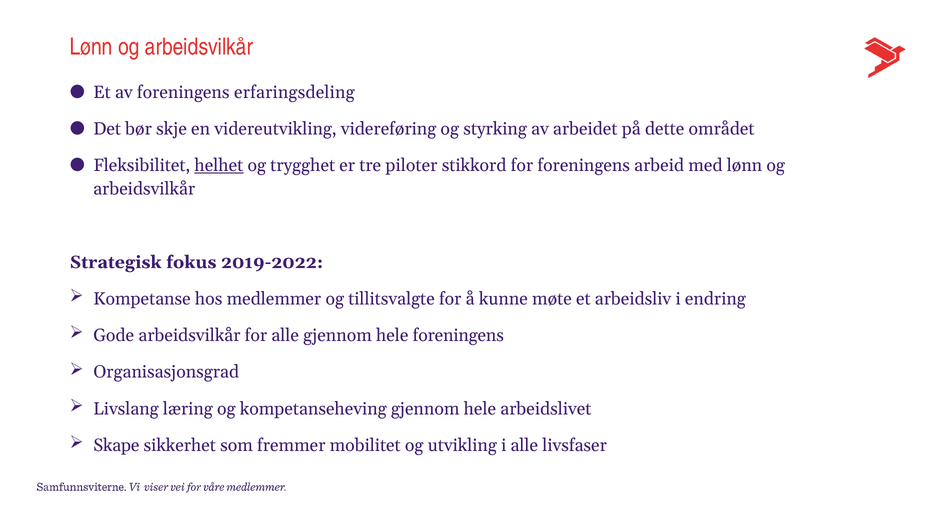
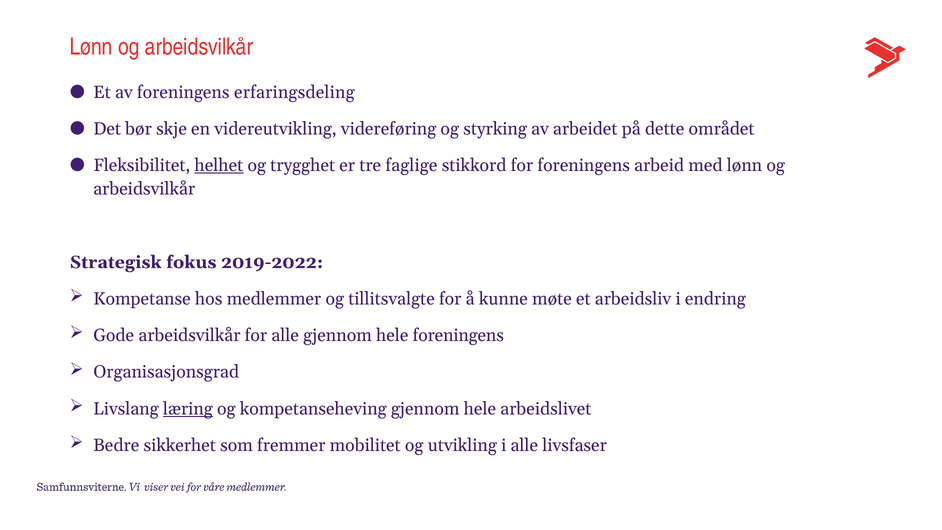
piloter: piloter -> faglige (411, 165)
læring underline: none -> present (188, 409)
Skape: Skape -> Bedre (116, 445)
